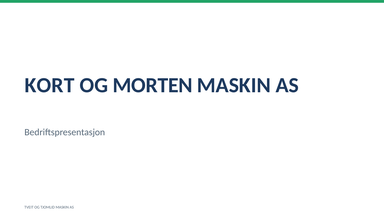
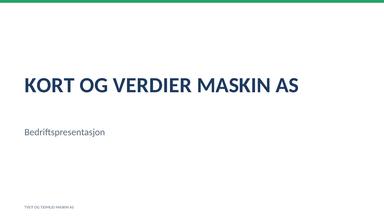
MORTEN: MORTEN -> VERDIER (152, 85)
